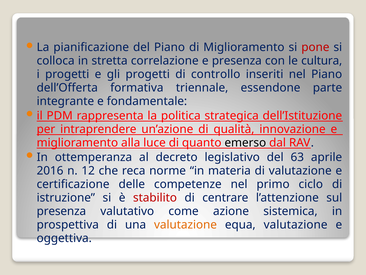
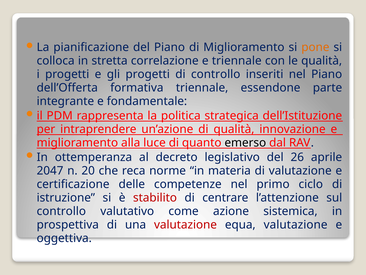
pone colour: red -> orange (315, 47)
e presenza: presenza -> triennale (237, 61)
le cultura: cultura -> qualità (322, 61)
63: 63 -> 26 (297, 157)
2016: 2016 -> 2047 (50, 170)
12: 12 -> 20 (88, 170)
presenza: presenza -> controllo (61, 211)
valutazione colour: orange -> red (185, 224)
